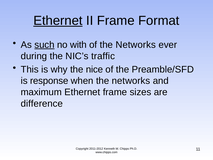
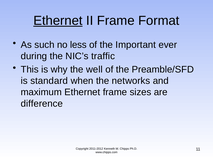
such underline: present -> none (44, 45)
with: with -> less (78, 45)
of the Networks: Networks -> Important (136, 45)
nice: nice -> well (94, 69)
response: response -> standard (49, 81)
